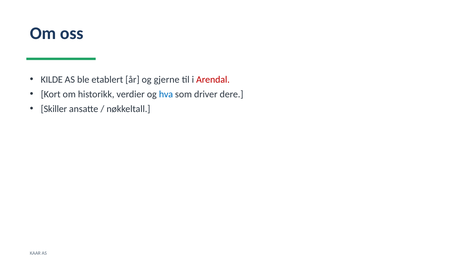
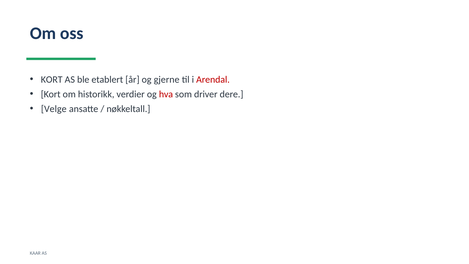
KILDE: KILDE -> KORT (52, 79)
hva colour: blue -> red (166, 94)
Skiller: Skiller -> Velge (54, 109)
